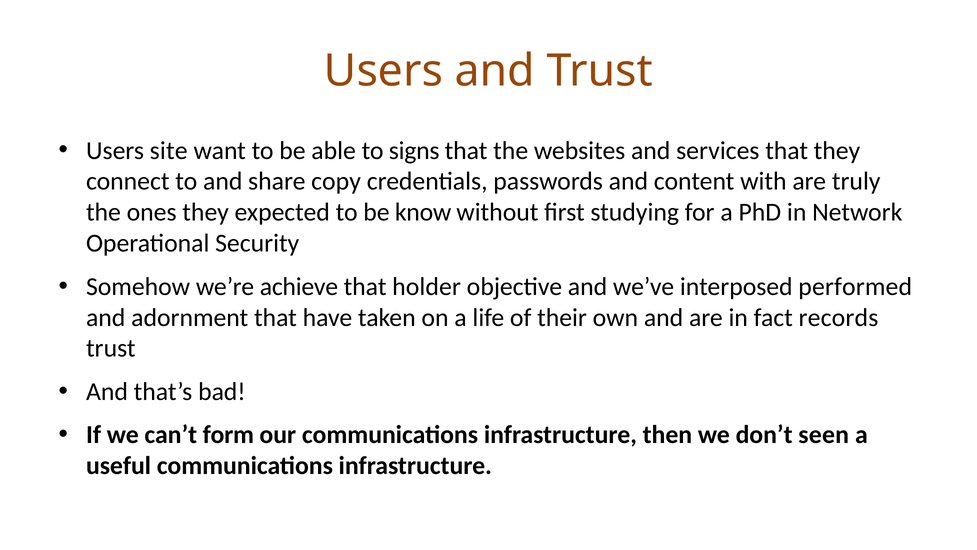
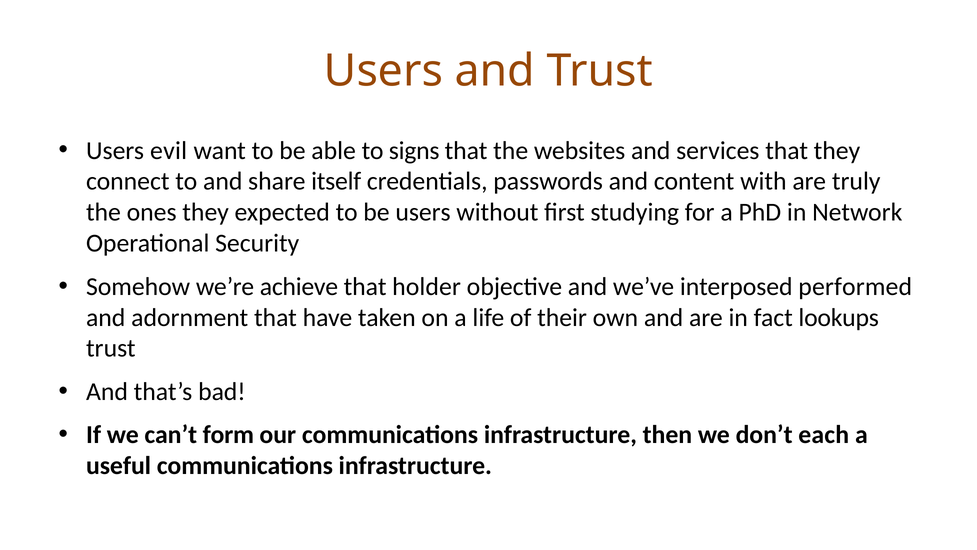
site: site -> evil (169, 150)
copy: copy -> itself (336, 181)
be know: know -> users (423, 212)
records: records -> lookups (839, 317)
seen: seen -> each (824, 434)
